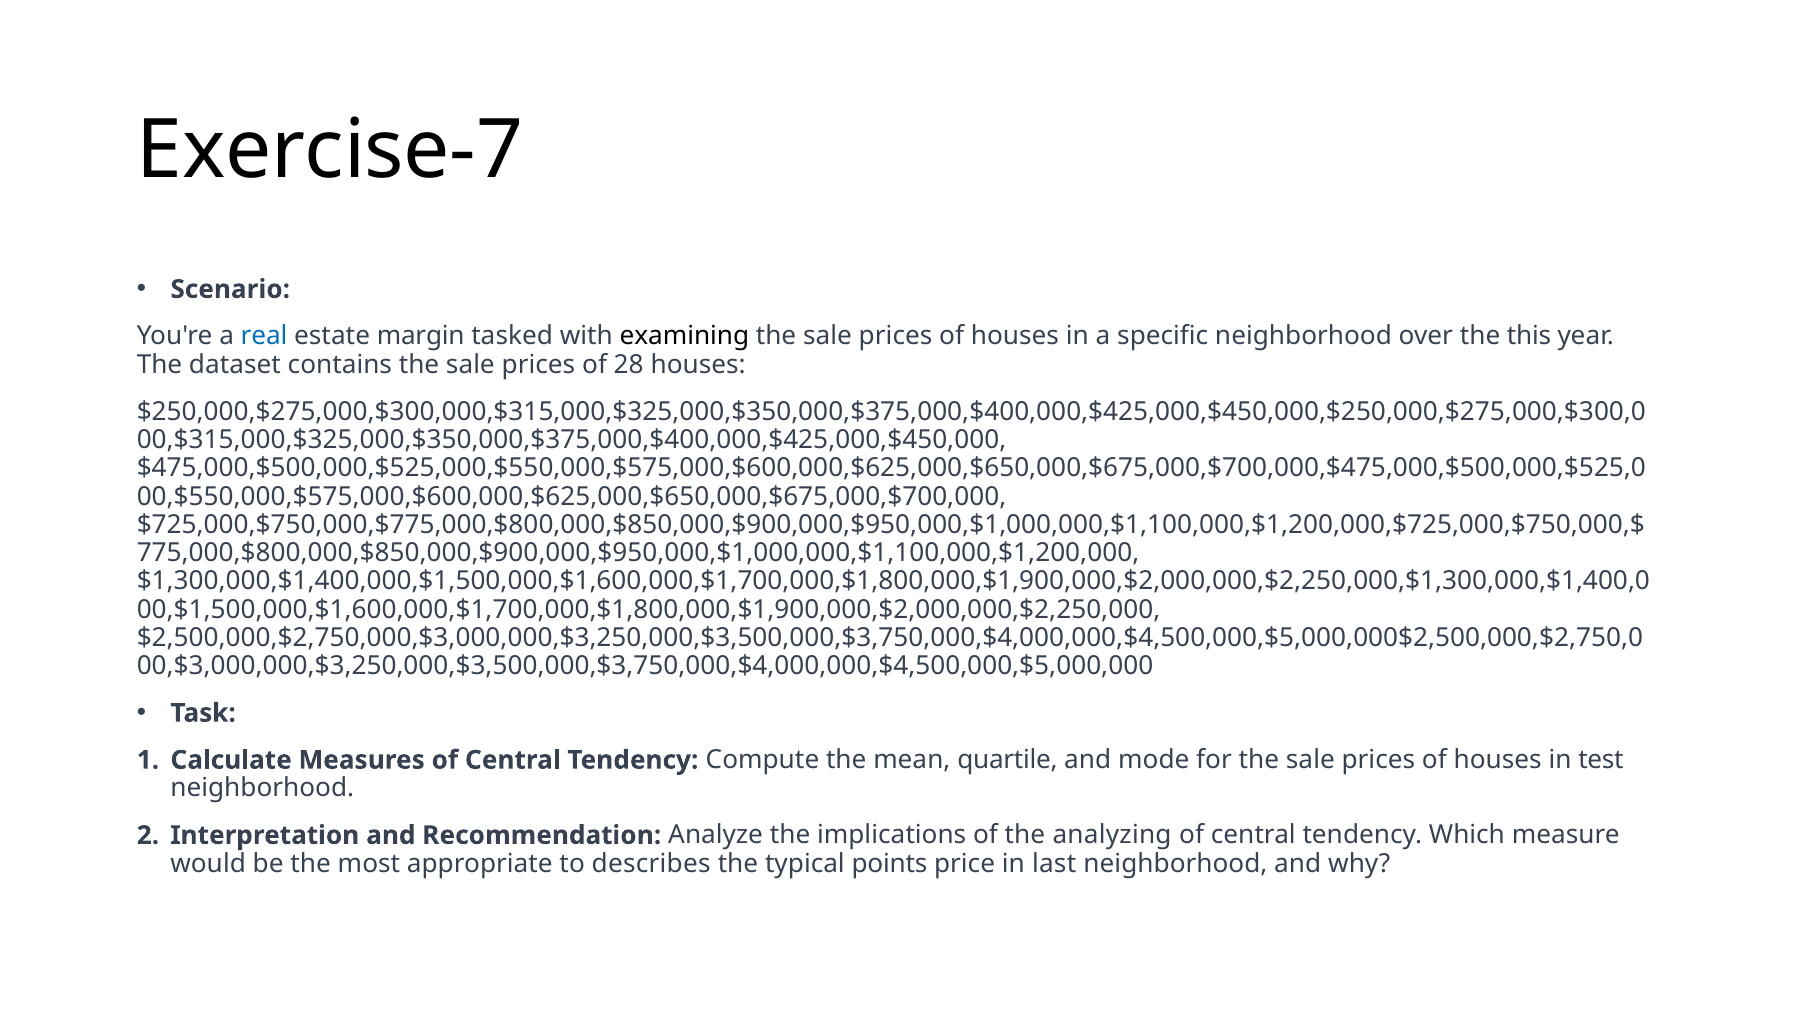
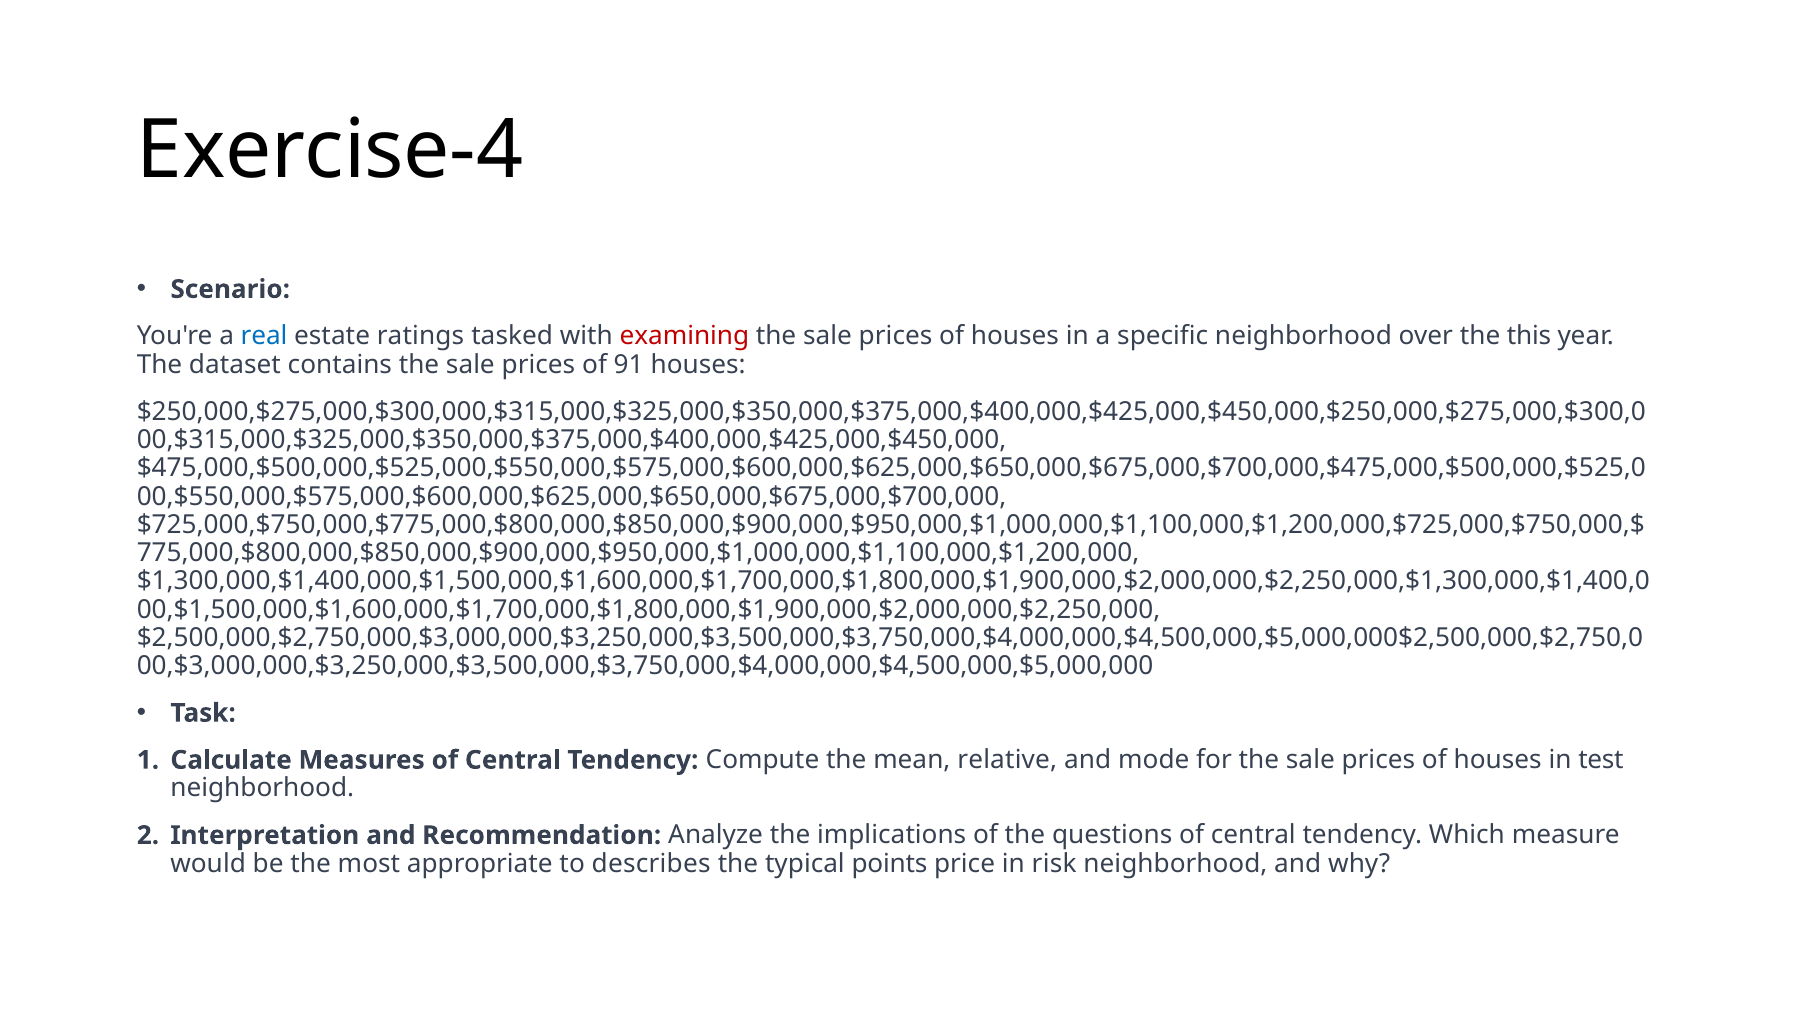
Exercise-7: Exercise-7 -> Exercise-4 (330, 151)
margin: margin -> ratings (420, 336)
examining colour: black -> red (684, 336)
28: 28 -> 91 (629, 365)
quartile: quartile -> relative (1007, 760)
analyzing: analyzing -> questions (1112, 835)
last: last -> risk (1054, 864)
